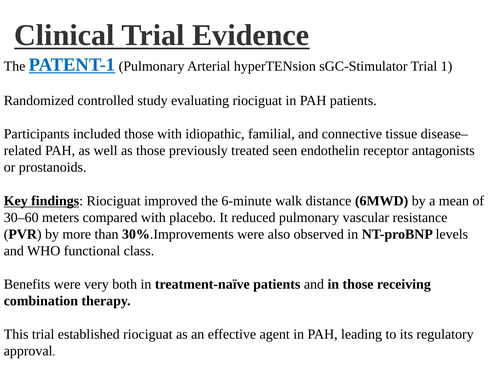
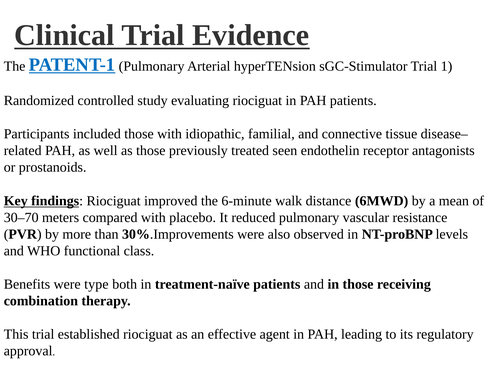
30–60: 30–60 -> 30–70 (21, 218)
very: very -> type (96, 285)
